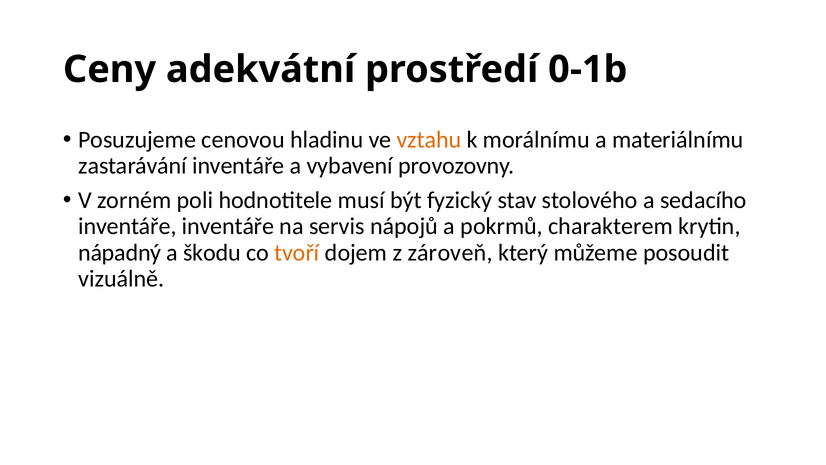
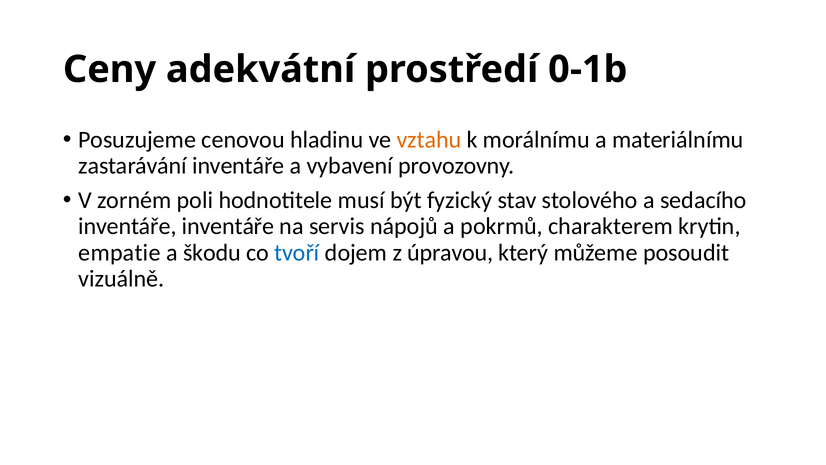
nápadný: nápadný -> empatie (120, 252)
tvoří colour: orange -> blue (297, 252)
zároveň: zároveň -> úpravou (450, 252)
